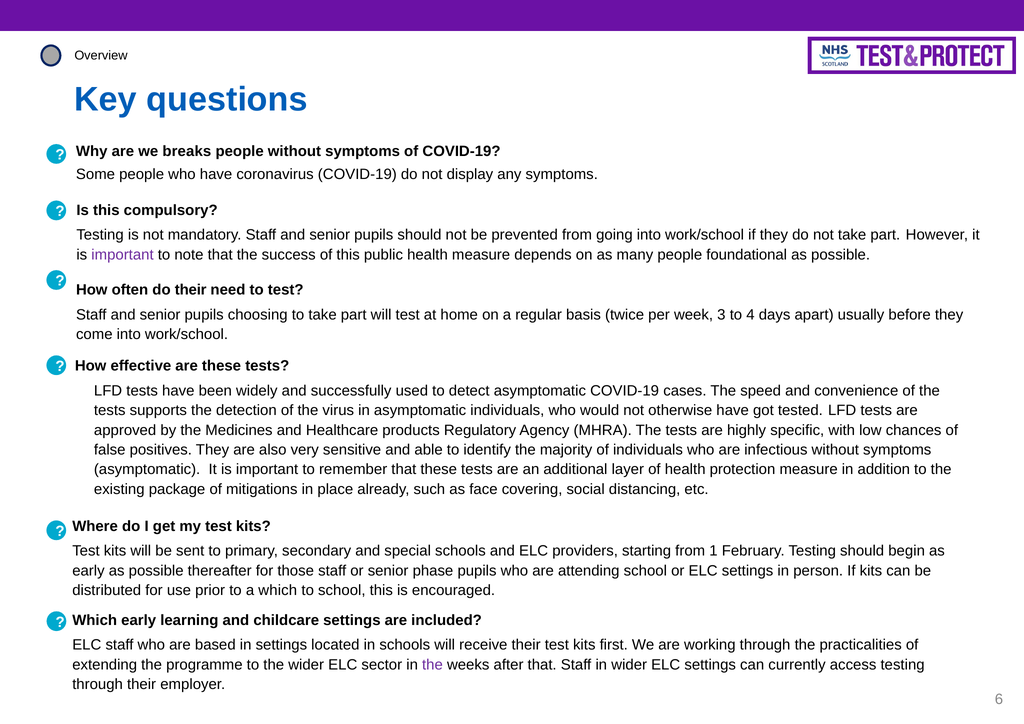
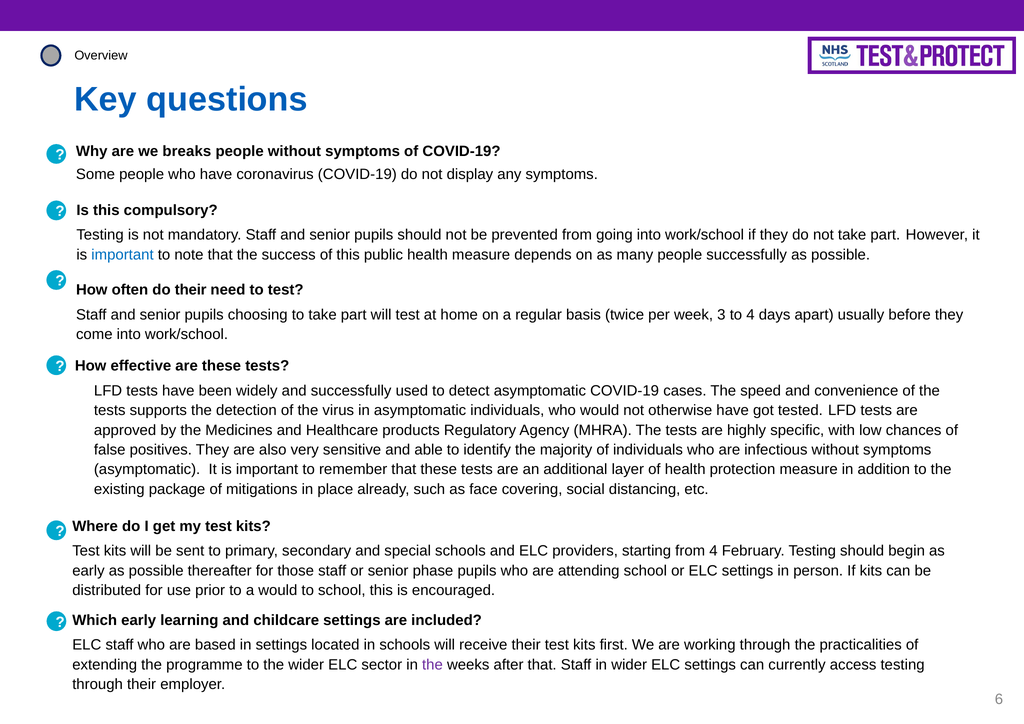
important colour: purple -> blue (123, 255)
people foundational: foundational -> successfully (747, 255)
from 1: 1 -> 4 (713, 551)
a which: which -> would (278, 591)
